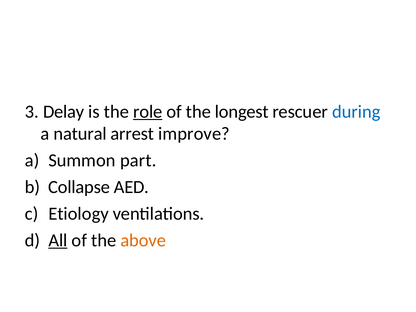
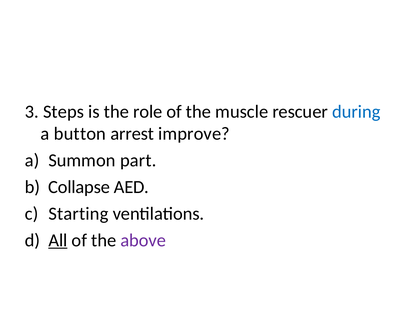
Delay: Delay -> Steps (64, 112)
role underline: present -> none (148, 112)
longest: longest -> muscle (242, 112)
natural: natural -> button (80, 134)
Etiology: Etiology -> Starting (78, 214)
above colour: orange -> purple (143, 240)
